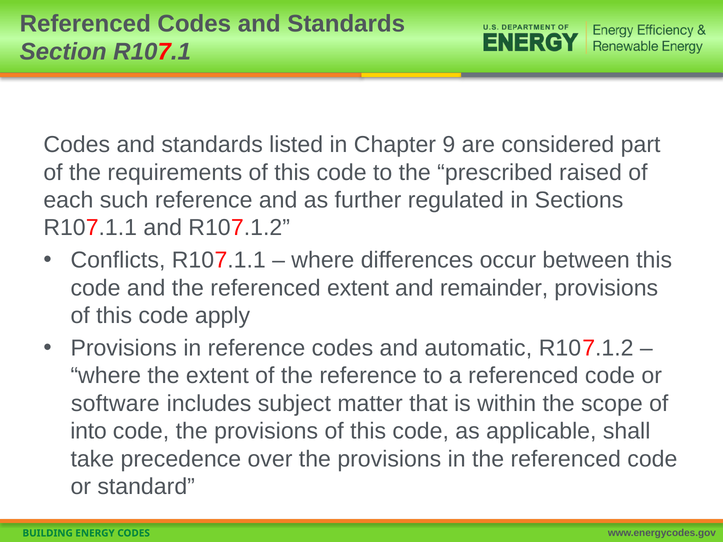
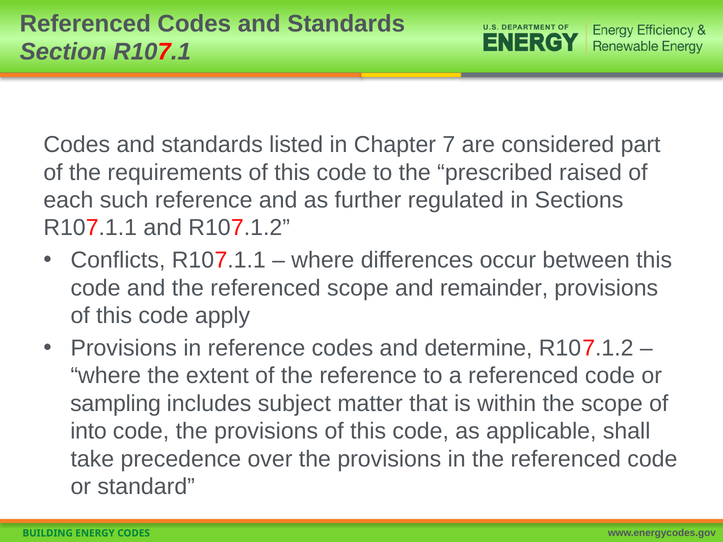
9: 9 -> 7 (449, 145)
referenced extent: extent -> scope (358, 288)
automatic: automatic -> determine (479, 348)
software: software -> sampling (116, 404)
